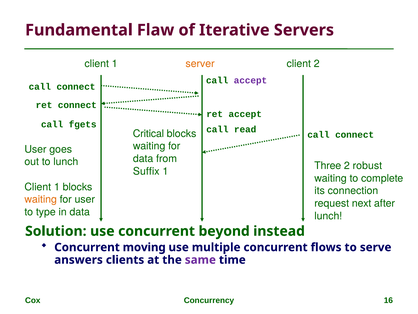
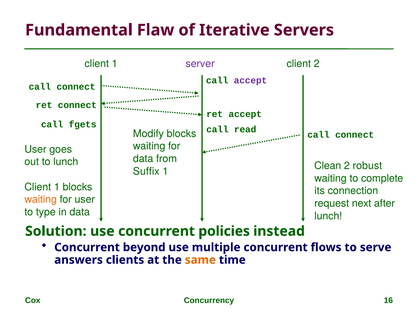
server colour: orange -> purple (200, 64)
Critical: Critical -> Modify (148, 133)
Three: Three -> Clean (328, 165)
beyond: beyond -> policies (224, 231)
moving: moving -> beyond (144, 247)
same colour: purple -> orange (200, 259)
